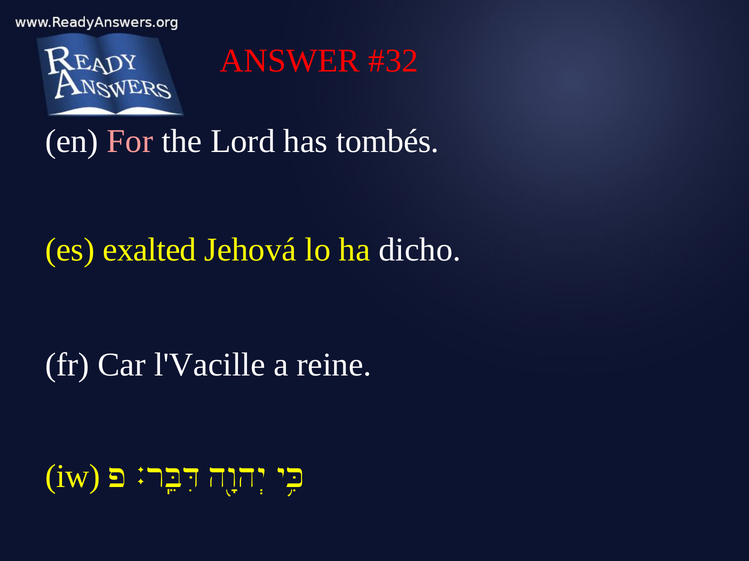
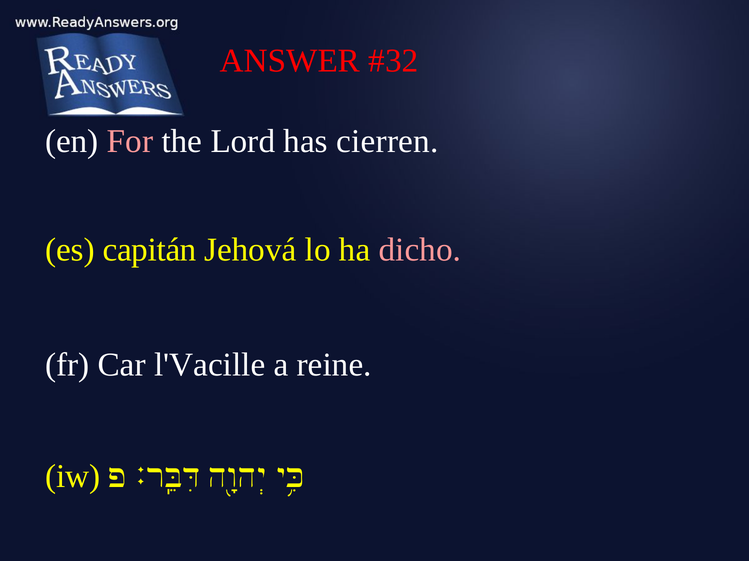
tombés: tombés -> cierren (387, 141)
exalted: exalted -> capitán (150, 250)
dicho colour: white -> pink (420, 250)
